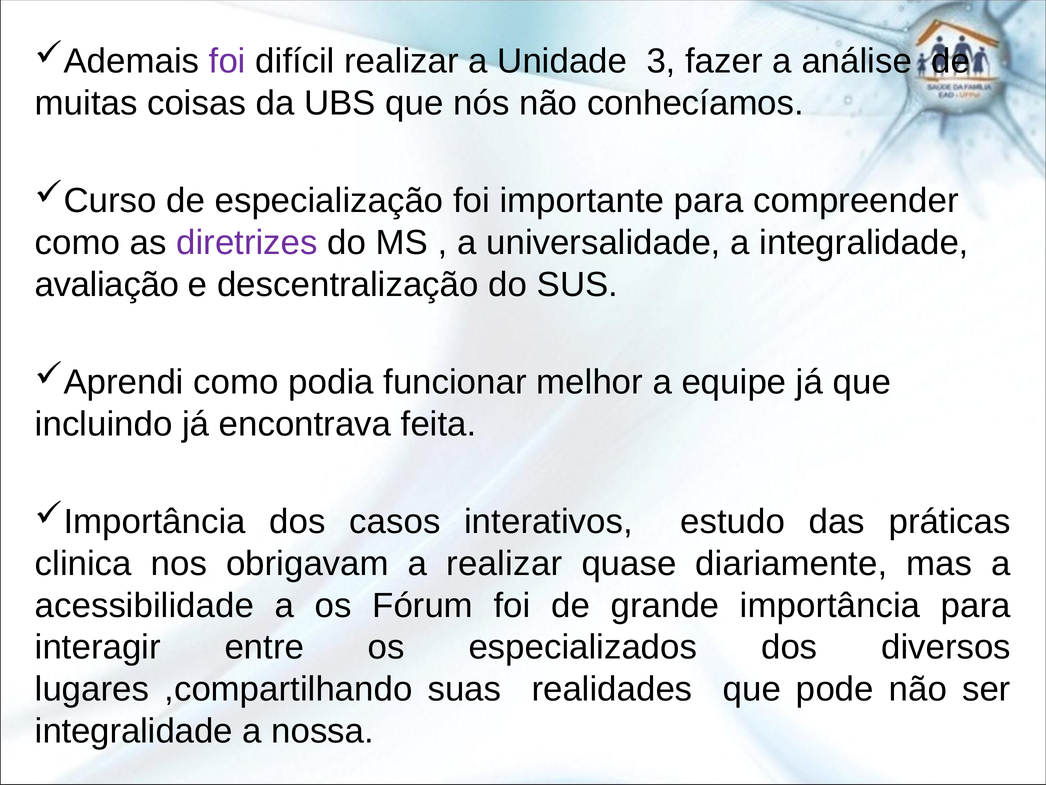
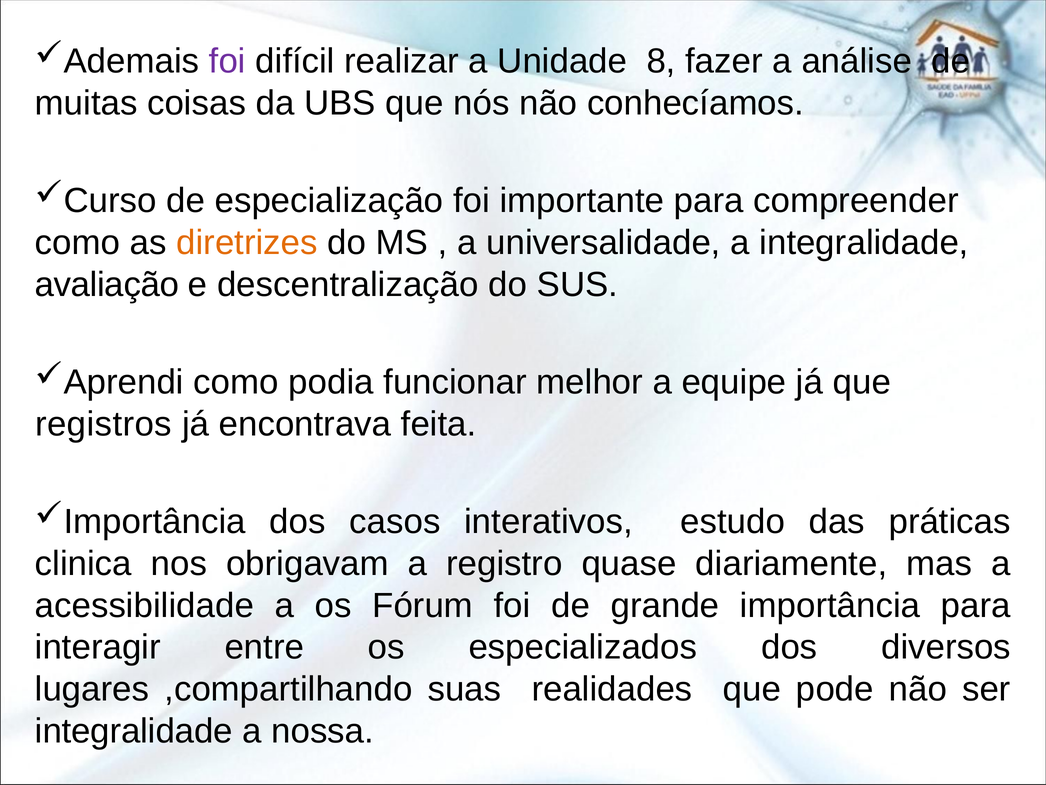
3: 3 -> 8 (661, 61)
diretrizes colour: purple -> orange (247, 243)
incluindo: incluindo -> registros (104, 424)
a realizar: realizar -> registro (504, 563)
